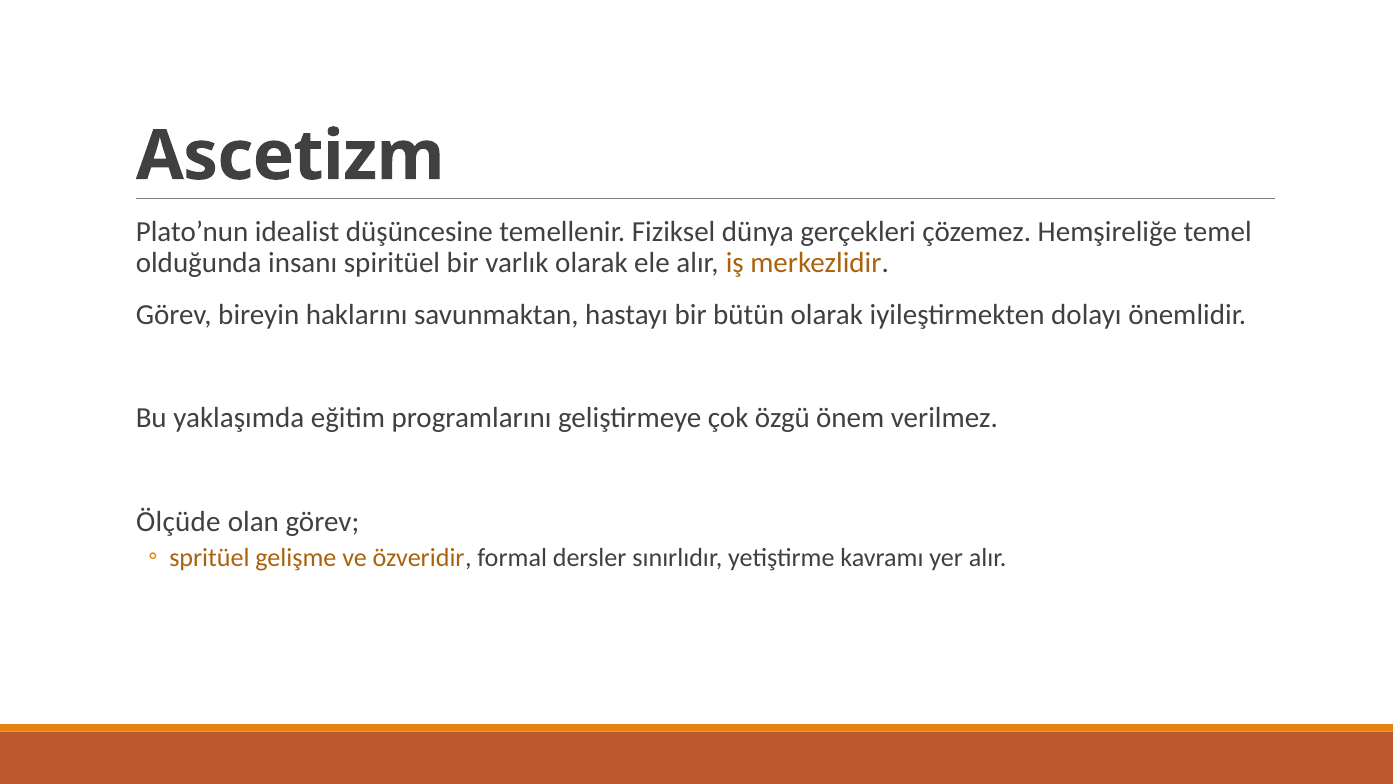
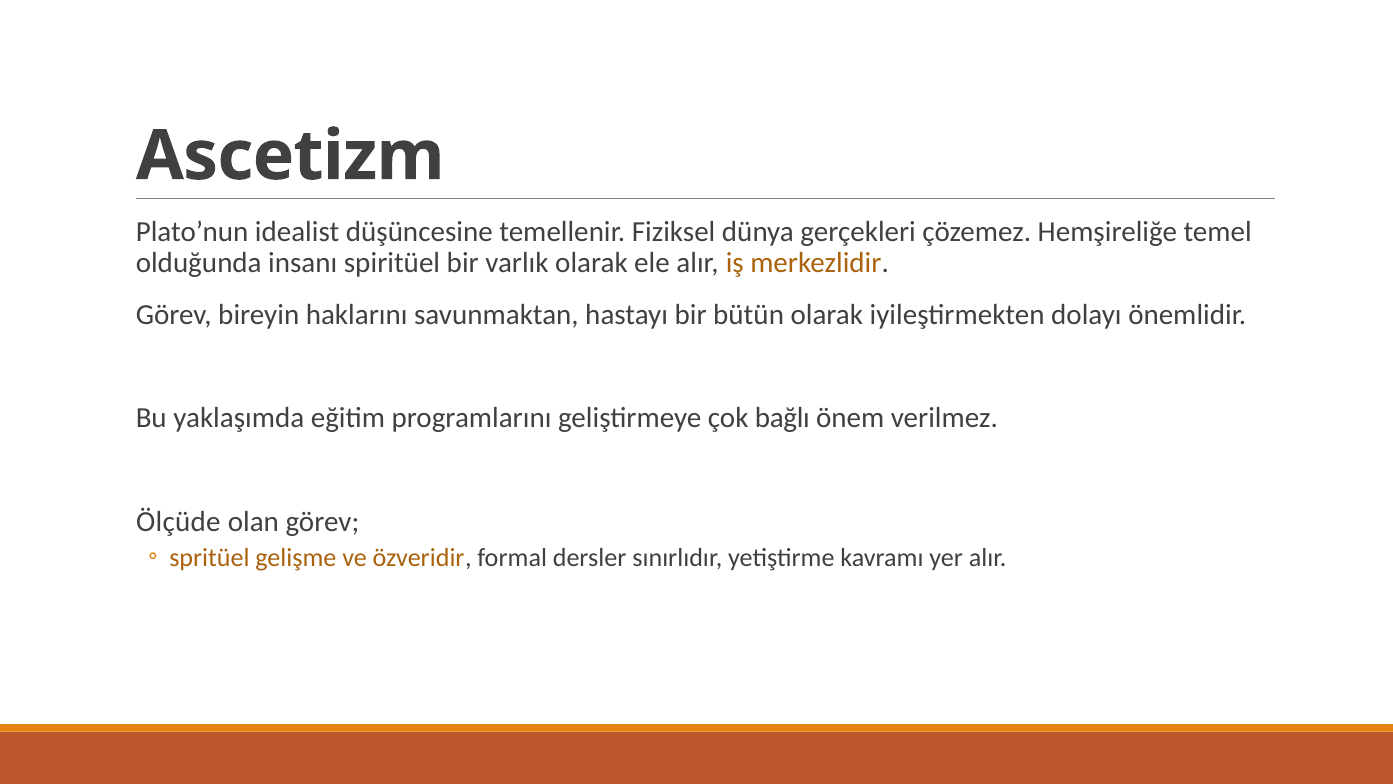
özgü: özgü -> bağlı (782, 418)
